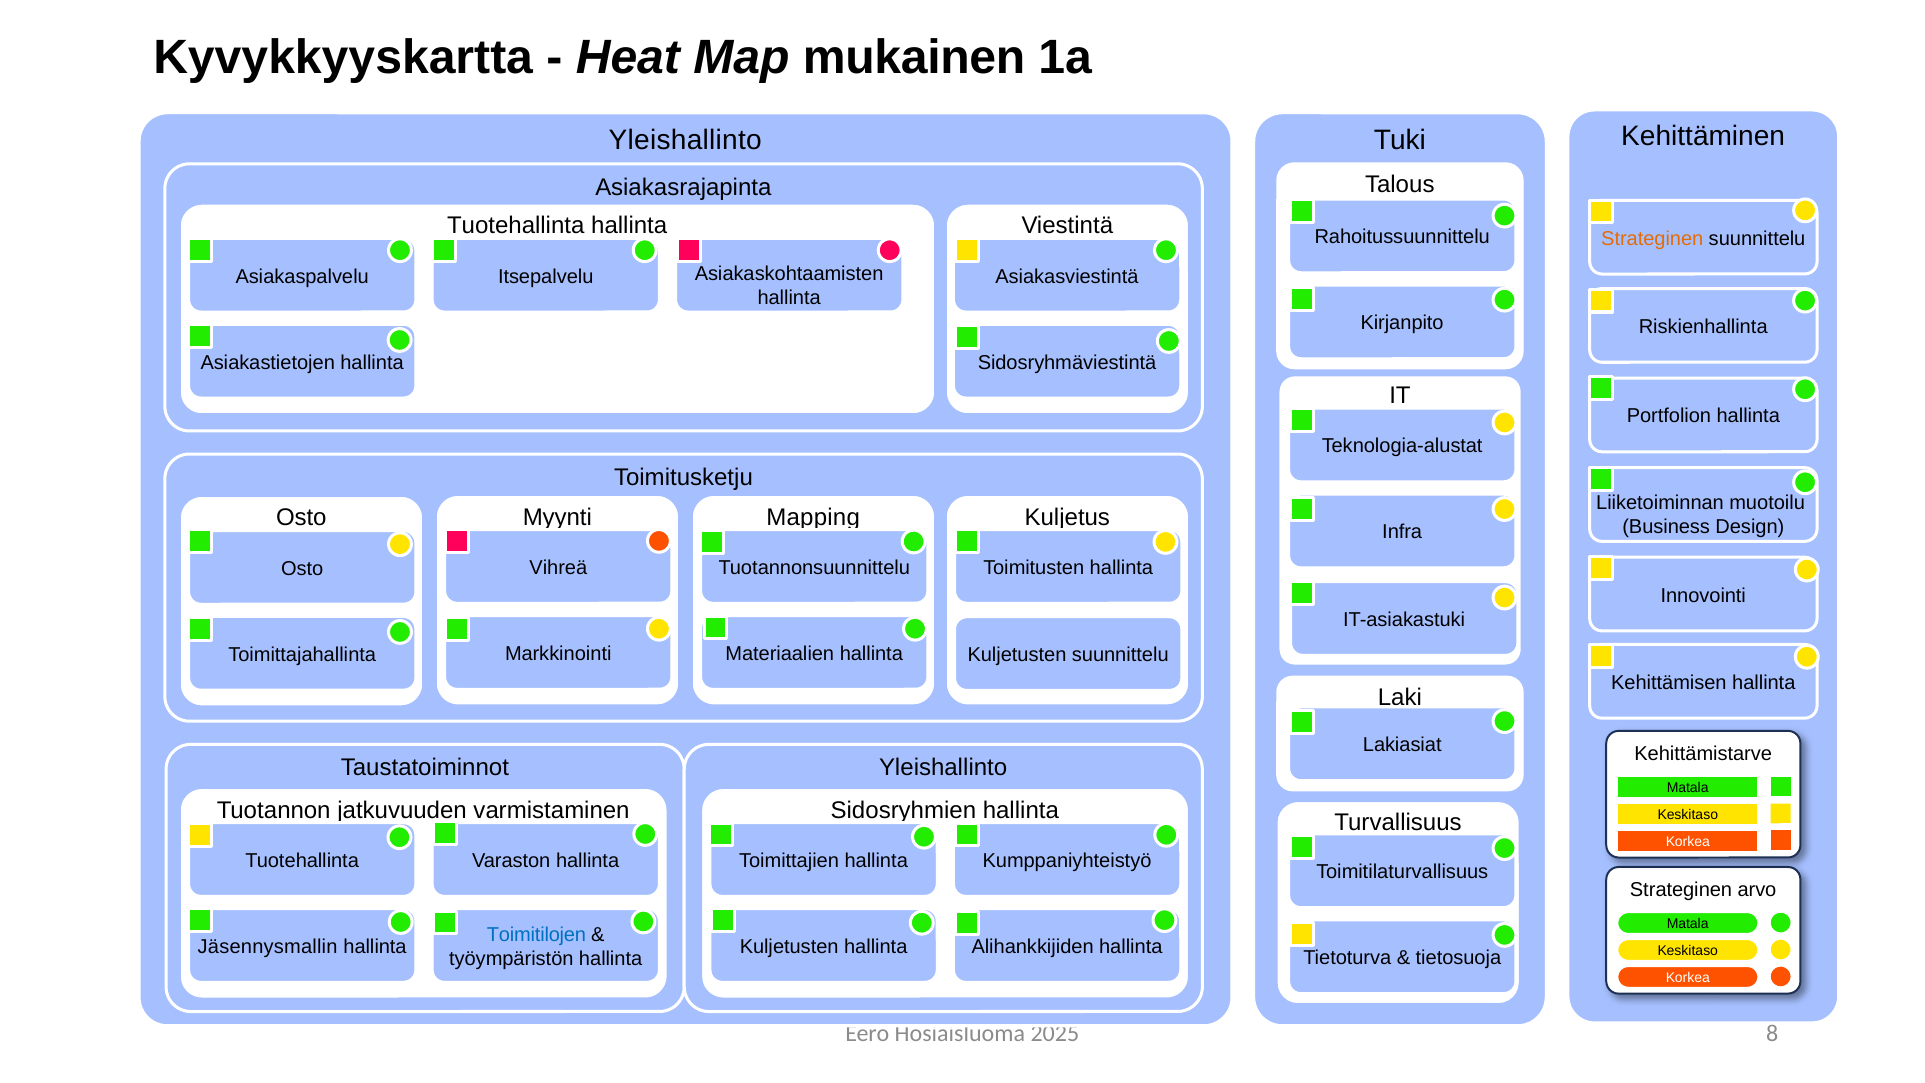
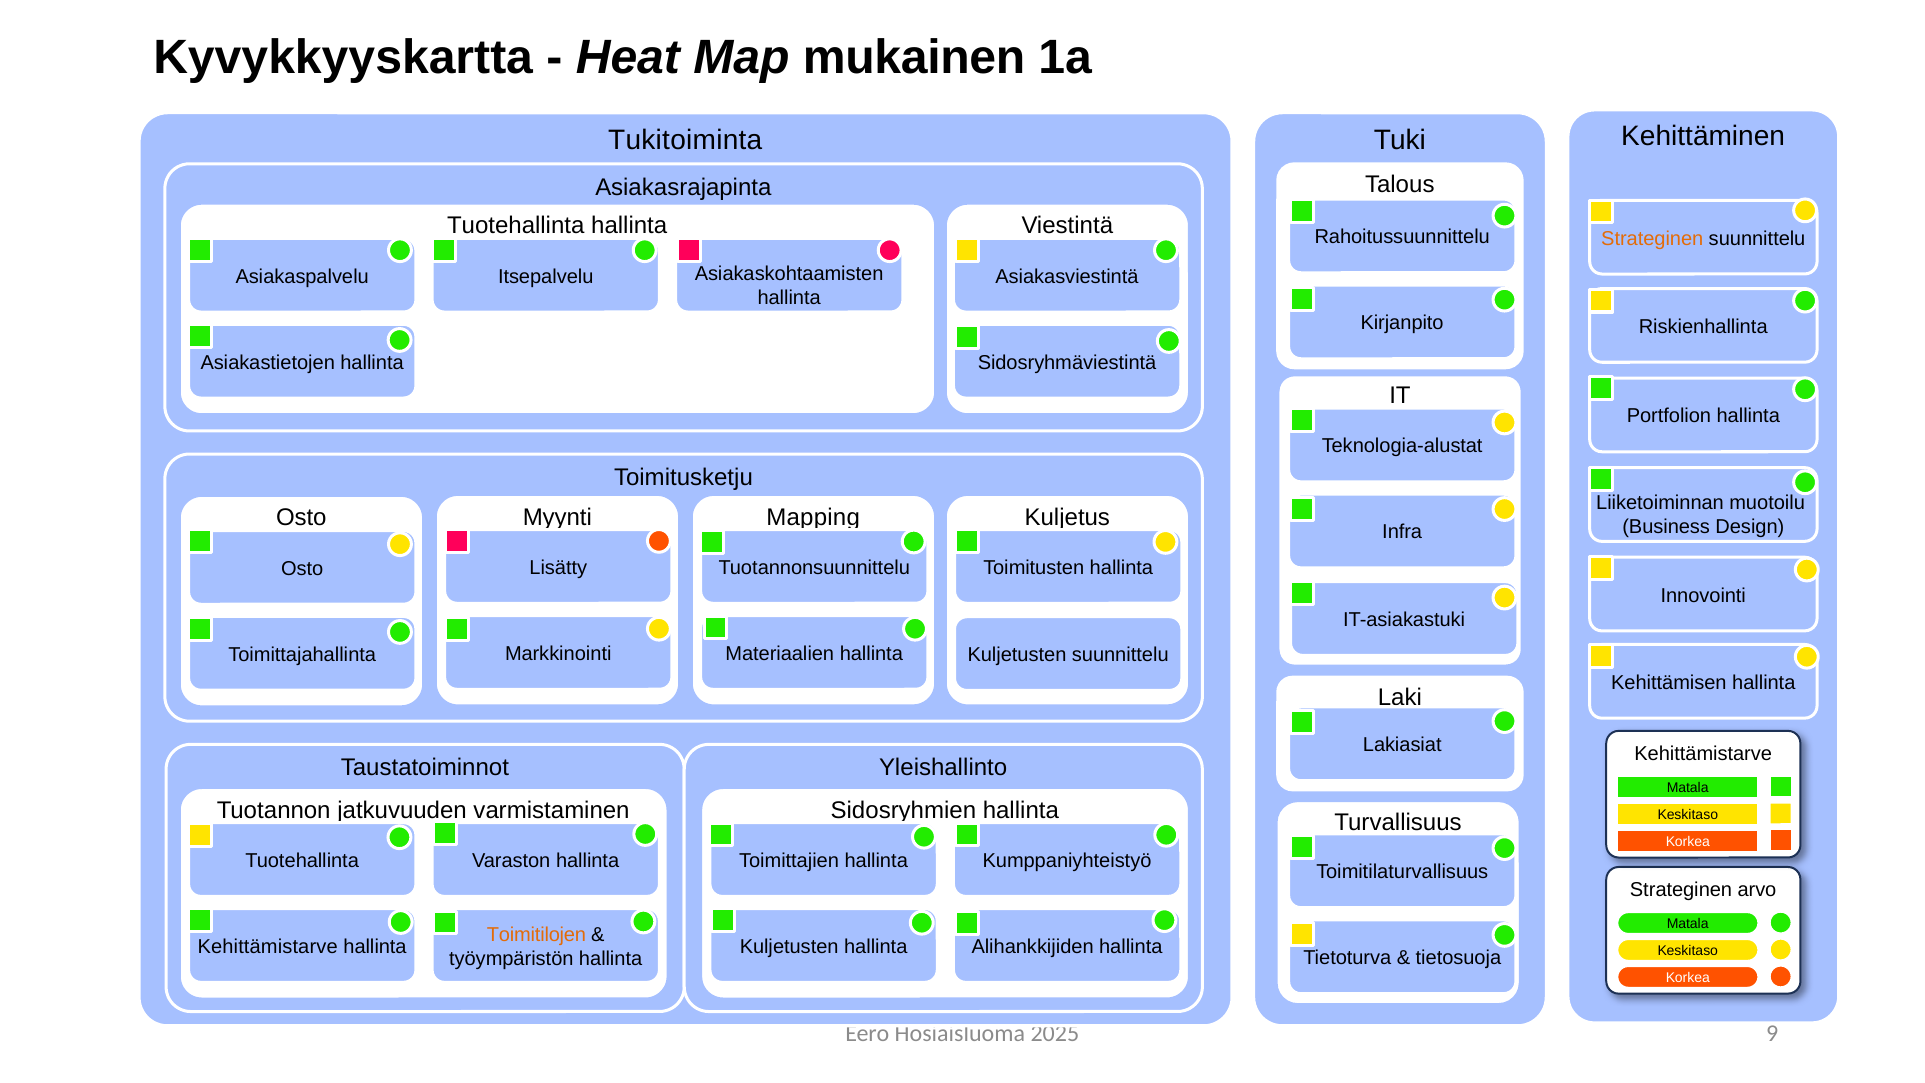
Yleishallinto: Yleishallinto -> Tukitoiminta (685, 140)
Vihreä: Vihreä -> Lisätty (558, 568)
Toimitilojen colour: blue -> orange (536, 935)
Jäsennysmallin: Jäsennysmallin -> Kehittämistarve (268, 947)
8: 8 -> 9 (1772, 1034)
